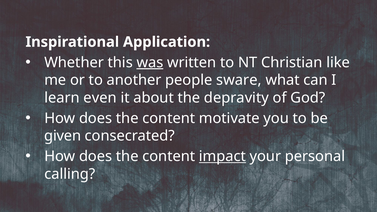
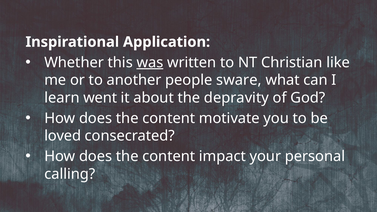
even: even -> went (100, 98)
given: given -> loved (63, 136)
impact underline: present -> none (222, 156)
